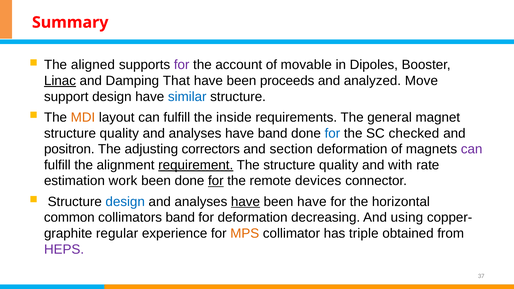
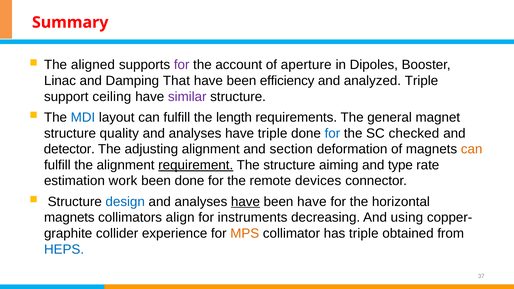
movable: movable -> aperture (306, 65)
Linac underline: present -> none (60, 81)
proceeds: proceeds -> efficiency (287, 81)
analyzed Move: Move -> Triple (421, 81)
support design: design -> ceiling (112, 97)
similar colour: blue -> purple (187, 97)
MDI colour: orange -> blue (83, 117)
inside: inside -> length (234, 117)
have band: band -> triple (273, 133)
positron: positron -> detector (69, 149)
adjusting correctors: correctors -> alignment (211, 149)
can colour: purple -> orange (472, 149)
The structure quality: quality -> aiming (339, 165)
with: with -> type (400, 165)
for underline: present -> none (216, 181)
common: common -> magnets (69, 218)
collimators band: band -> align (180, 218)
for deformation: deformation -> instruments (253, 218)
regular: regular -> collider (117, 233)
HEPS colour: purple -> blue (64, 249)
